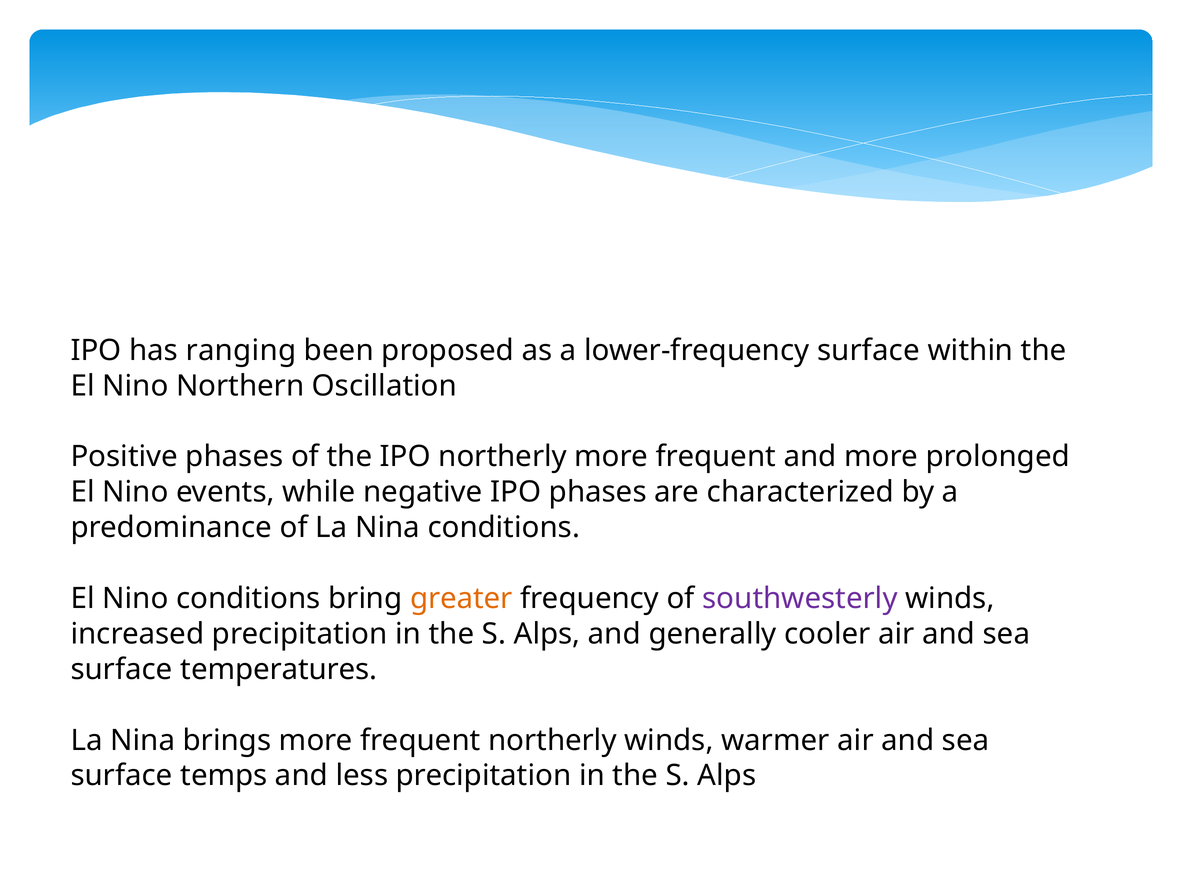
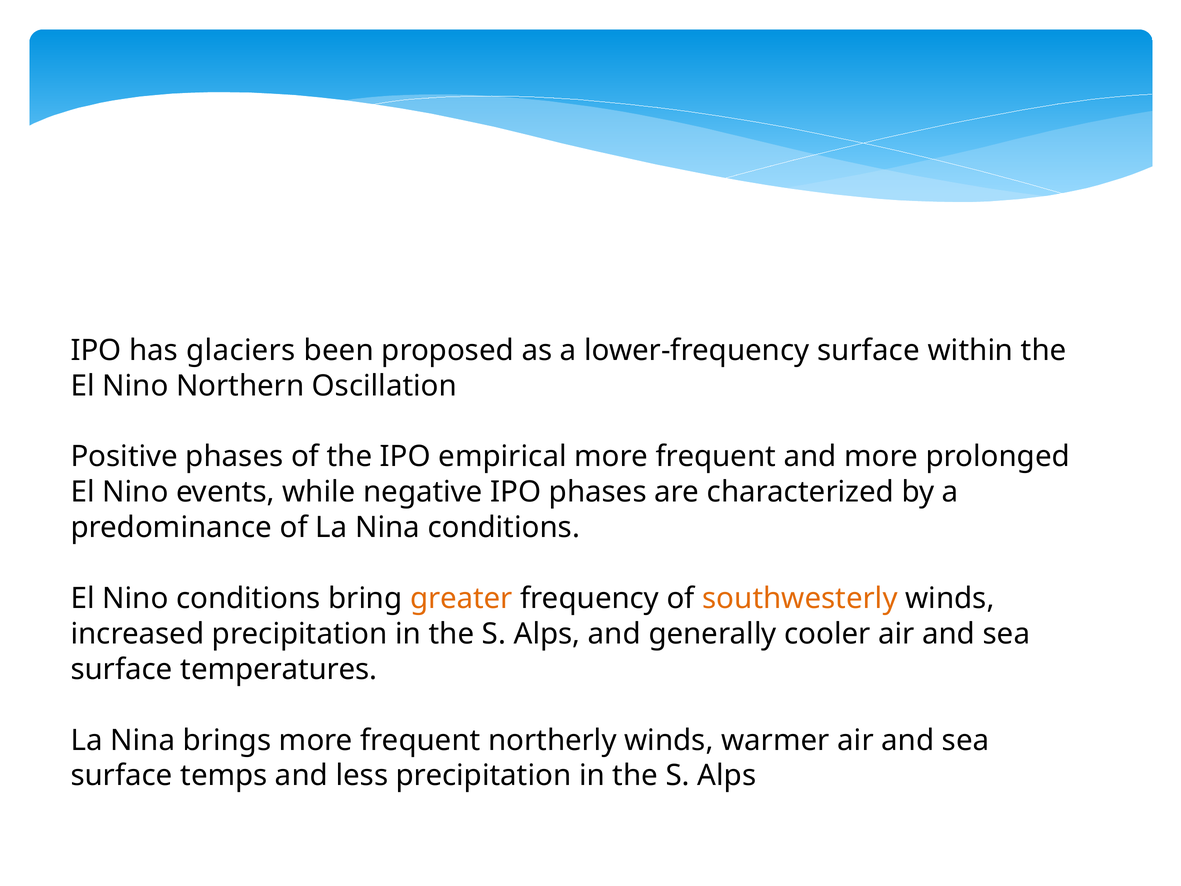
ranging: ranging -> glaciers (241, 350)
IPO northerly: northerly -> empirical (503, 457)
southwesterly colour: purple -> orange (800, 598)
